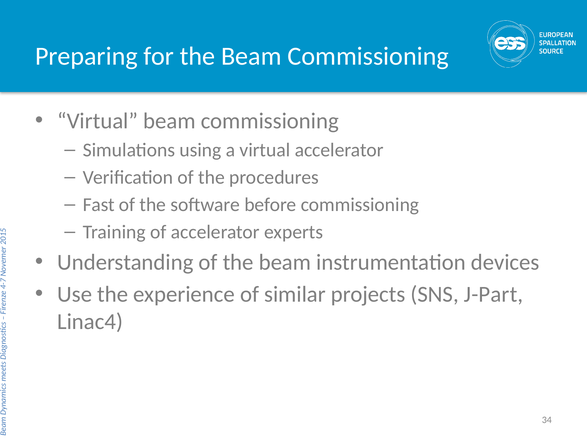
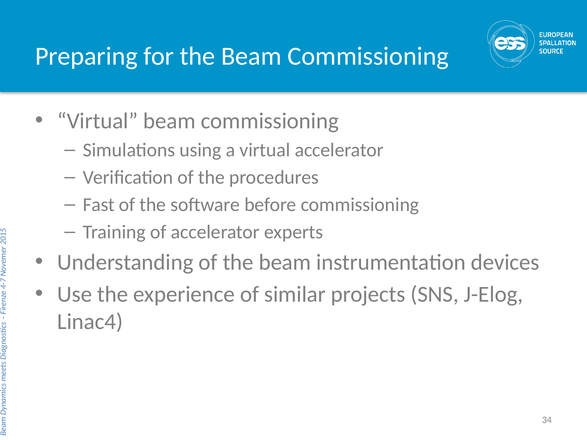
J-Part: J-Part -> J-Elog (494, 294)
